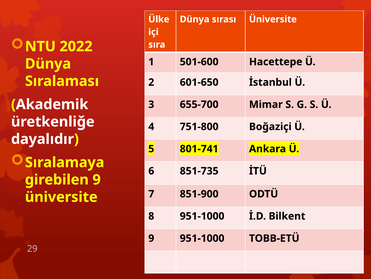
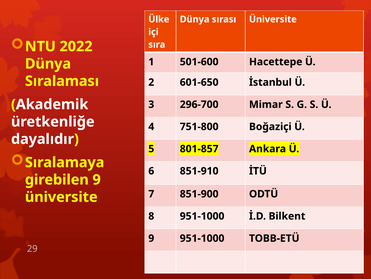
655-700: 655-700 -> 296-700 (199, 104)
801-741: 801-741 -> 801-857 (199, 148)
851-735: 851-735 -> 851-910 (199, 171)
